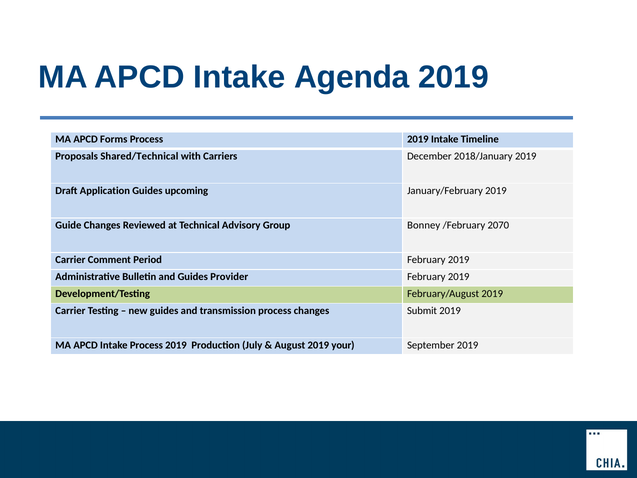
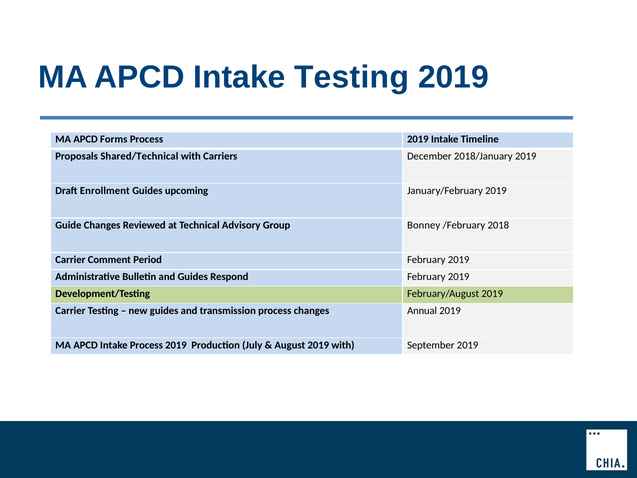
Intake Agenda: Agenda -> Testing (352, 77)
Application: Application -> Enrollment (105, 191)
2070: 2070 -> 2018 (498, 225)
Provider: Provider -> Respond (229, 277)
Submit: Submit -> Annual (422, 310)
2019 your: your -> with (343, 345)
